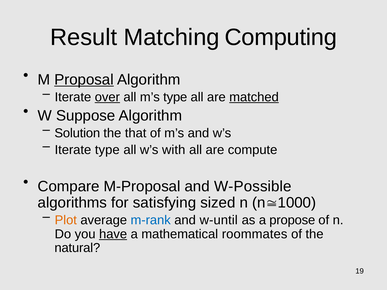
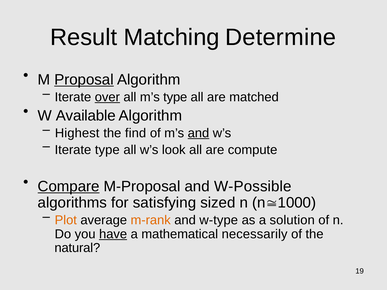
Computing: Computing -> Determine (281, 37)
matched underline: present -> none (254, 97)
Suppose: Suppose -> Available (86, 116)
Solution: Solution -> Highest (77, 133)
that: that -> find (136, 133)
and underline: none -> present (198, 133)
with: with -> look (174, 150)
Compare underline: none -> present (69, 187)
m-rank colour: blue -> orange (151, 220)
w-until: w-until -> w-type (219, 220)
propose: propose -> solution (292, 220)
roommates: roommates -> necessarily (255, 234)
